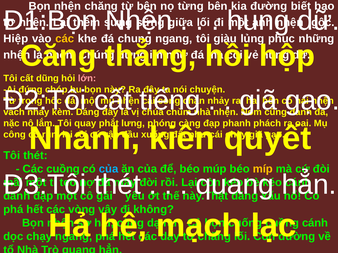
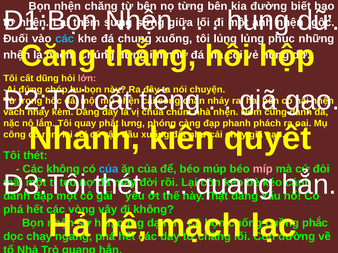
Hiệp: Hiệp -> Đuối (16, 39)
các colour: yellow -> light blue (65, 39)
chung ngang: ngang -> xuống (174, 39)
tôi giàu: giàu -> lủng (225, 39)
Các cuồng: cuồng -> không (63, 169)
míp colour: yellow -> pink (263, 169)
cánh: cánh -> phắc (315, 223)
